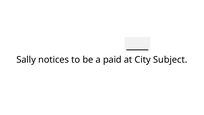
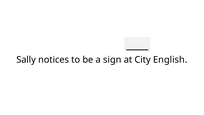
paid: paid -> sign (112, 60)
Subject: Subject -> English (170, 60)
